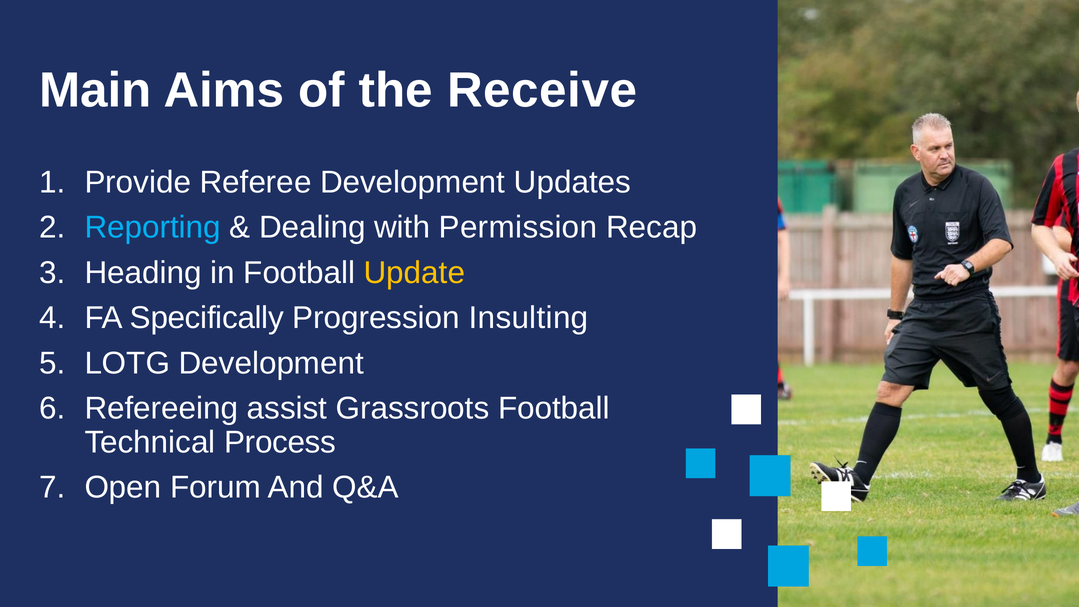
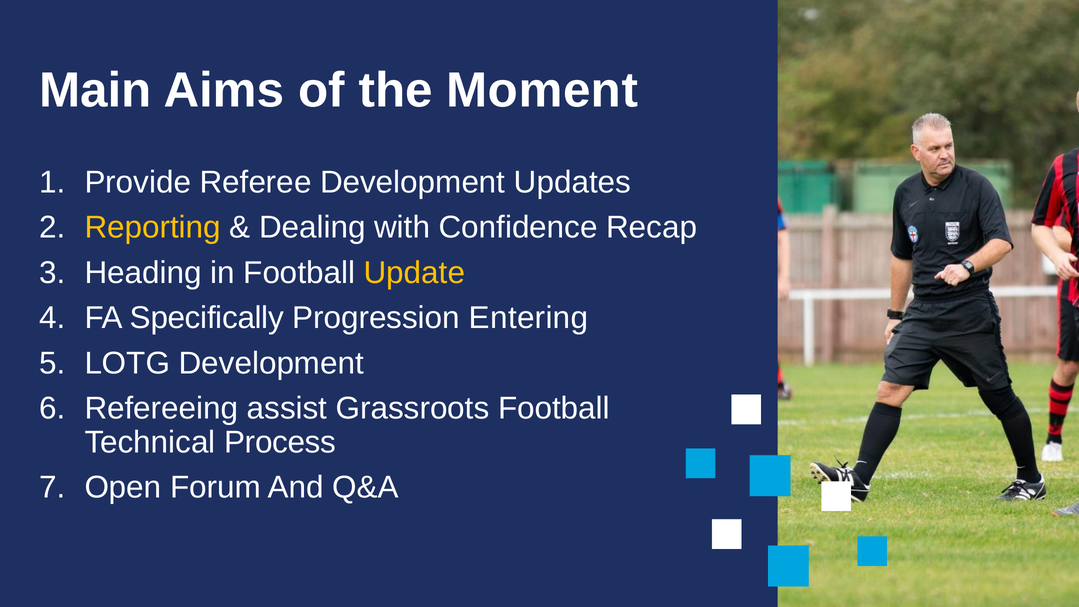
Receive: Receive -> Moment (542, 91)
Reporting colour: light blue -> yellow (153, 228)
Permission: Permission -> Confidence (518, 228)
Insulting: Insulting -> Entering (529, 318)
